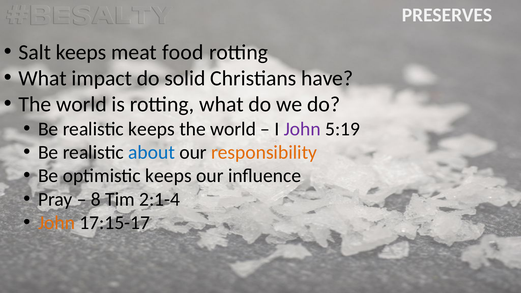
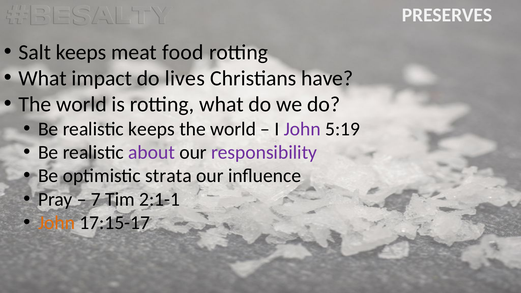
solid: solid -> lives (185, 78)
about colour: blue -> purple (152, 152)
responsibility colour: orange -> purple (264, 152)
optimistic keeps: keeps -> strata (168, 176)
8: 8 -> 7 (96, 199)
2:1-4: 2:1-4 -> 2:1-1 (160, 199)
